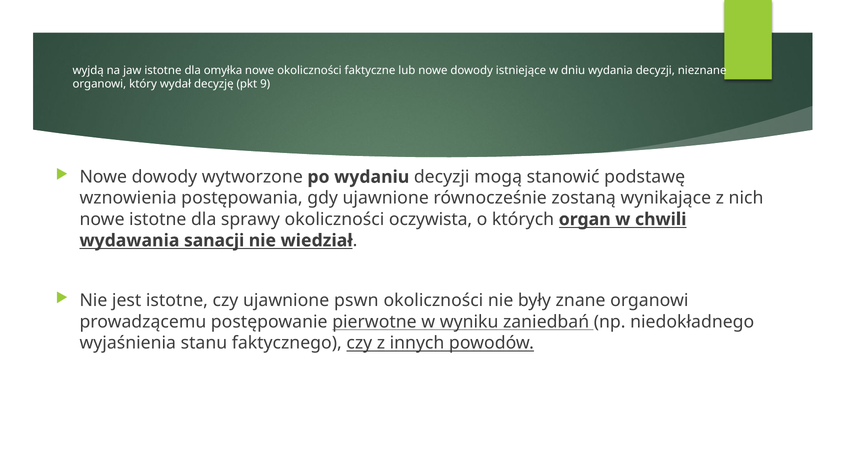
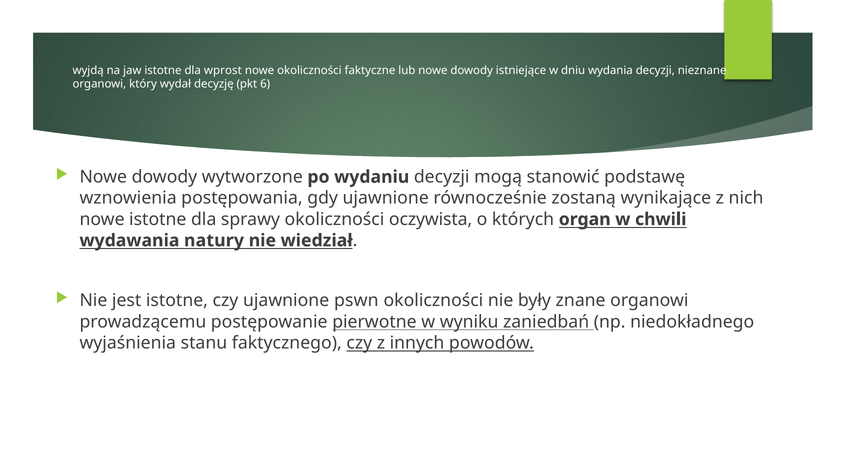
omyłka: omyłka -> wprost (223, 70)
9: 9 -> 6 (265, 84)
sanacji: sanacji -> natury (214, 240)
